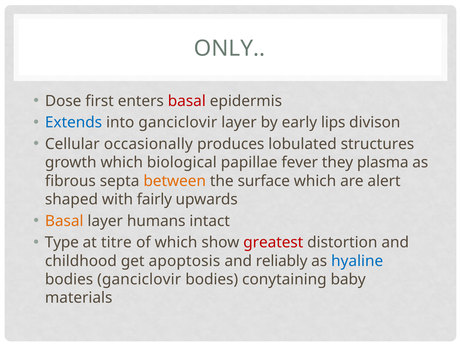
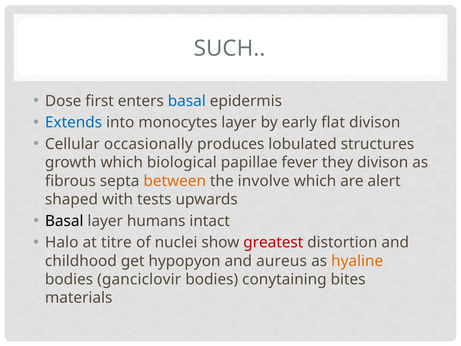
ONLY: ONLY -> SUCH (230, 48)
basal colour: red -> blue (187, 101)
into ganciclovir: ganciclovir -> monocytes (178, 122)
lips: lips -> flat (333, 122)
they plasma: plasma -> divison (383, 162)
surface: surface -> involve (264, 181)
fairly: fairly -> tests (154, 199)
Basal colour: orange -> black (64, 221)
Type: Type -> Halo (62, 242)
of which: which -> nuclei (176, 242)
apoptosis: apoptosis -> hypopyon (185, 261)
reliably: reliably -> aureus (281, 261)
hyaline colour: blue -> orange (357, 261)
baby: baby -> bites (348, 279)
